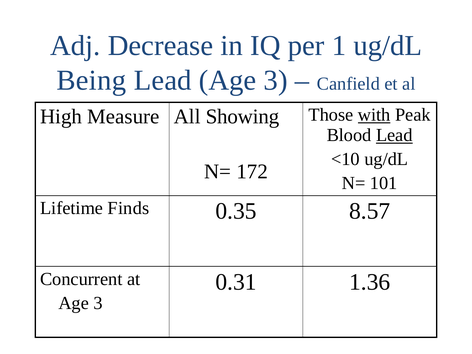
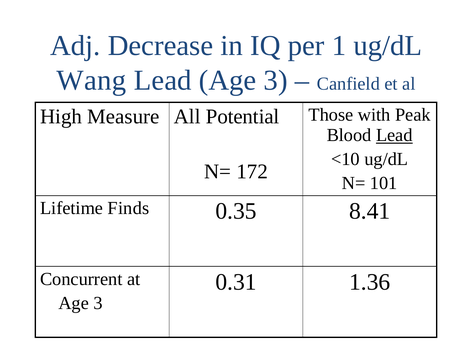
Being: Being -> Wang (91, 80)
with underline: present -> none (374, 115)
Showing: Showing -> Potential (243, 116)
8.57: 8.57 -> 8.41 (370, 211)
